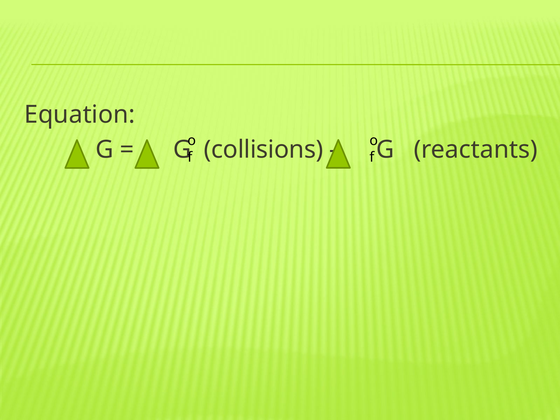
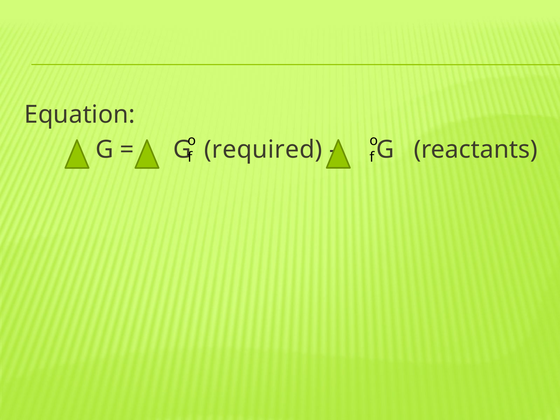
collisions: collisions -> required (263, 149)
